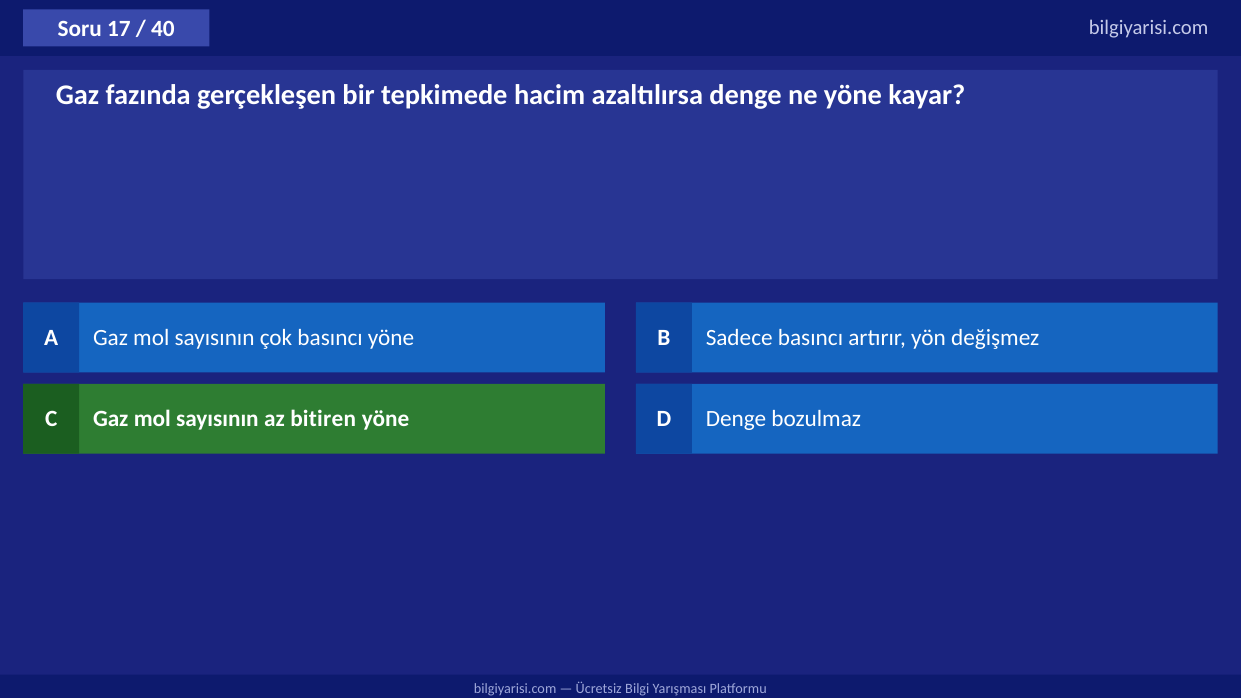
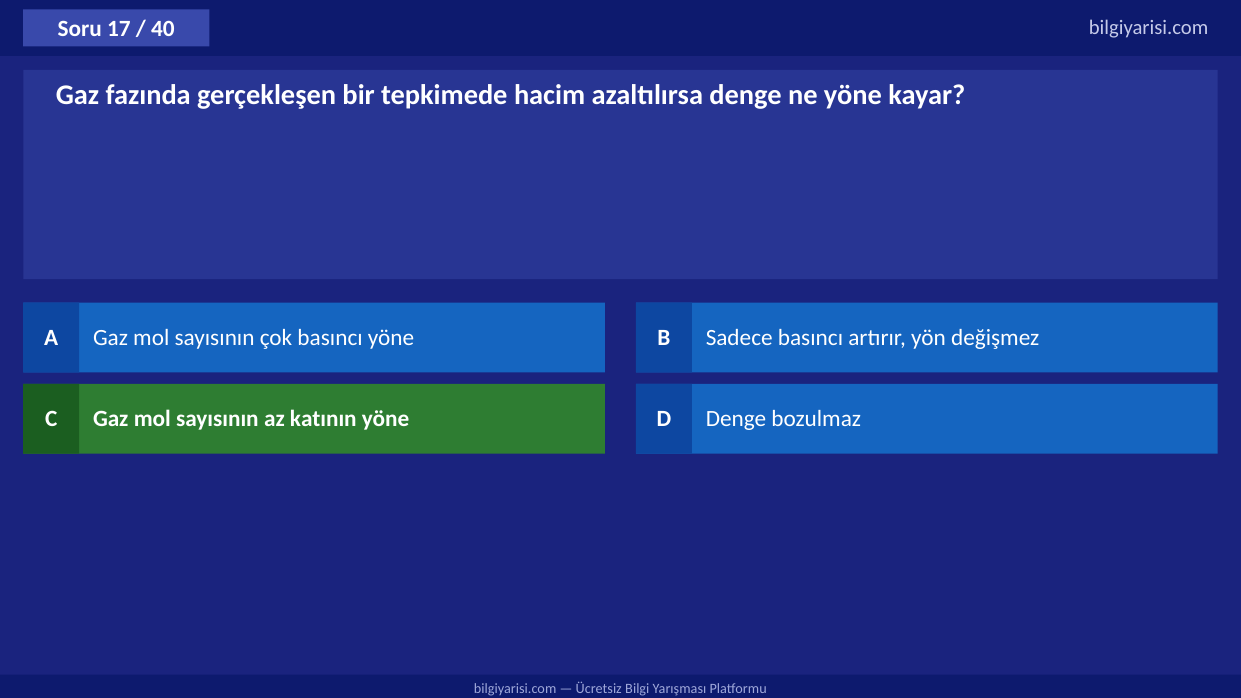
bitiren: bitiren -> katının (323, 419)
